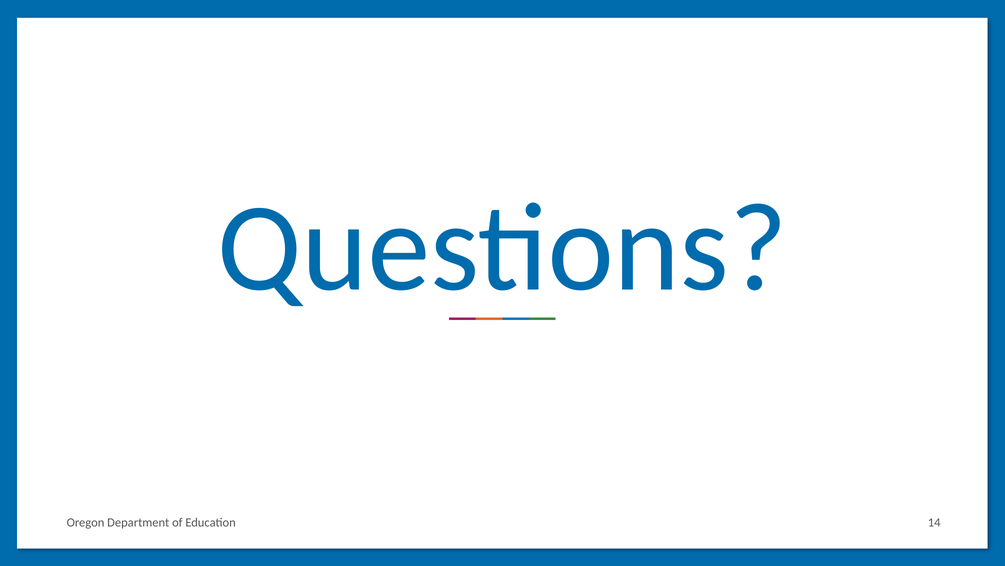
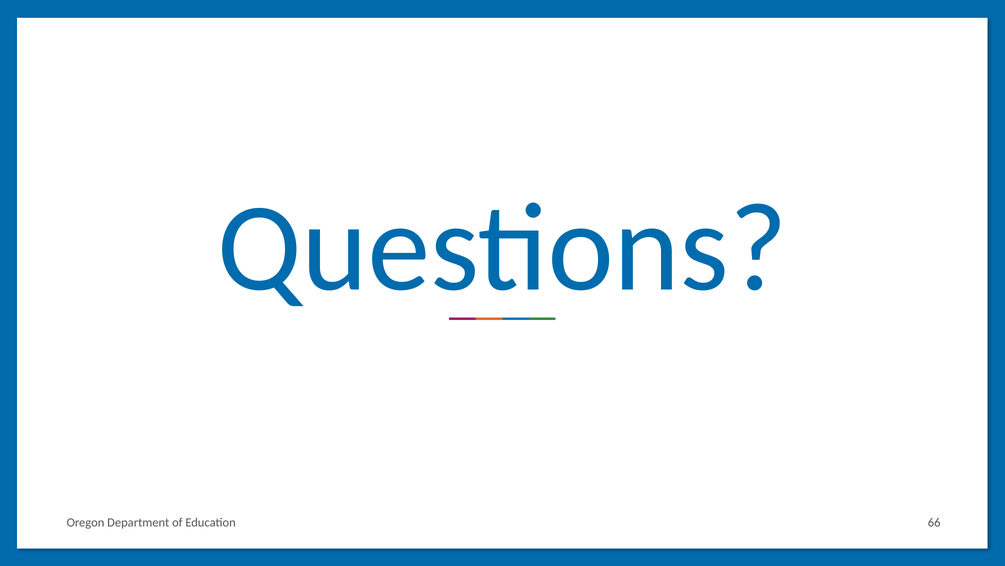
14: 14 -> 66 (934, 522)
